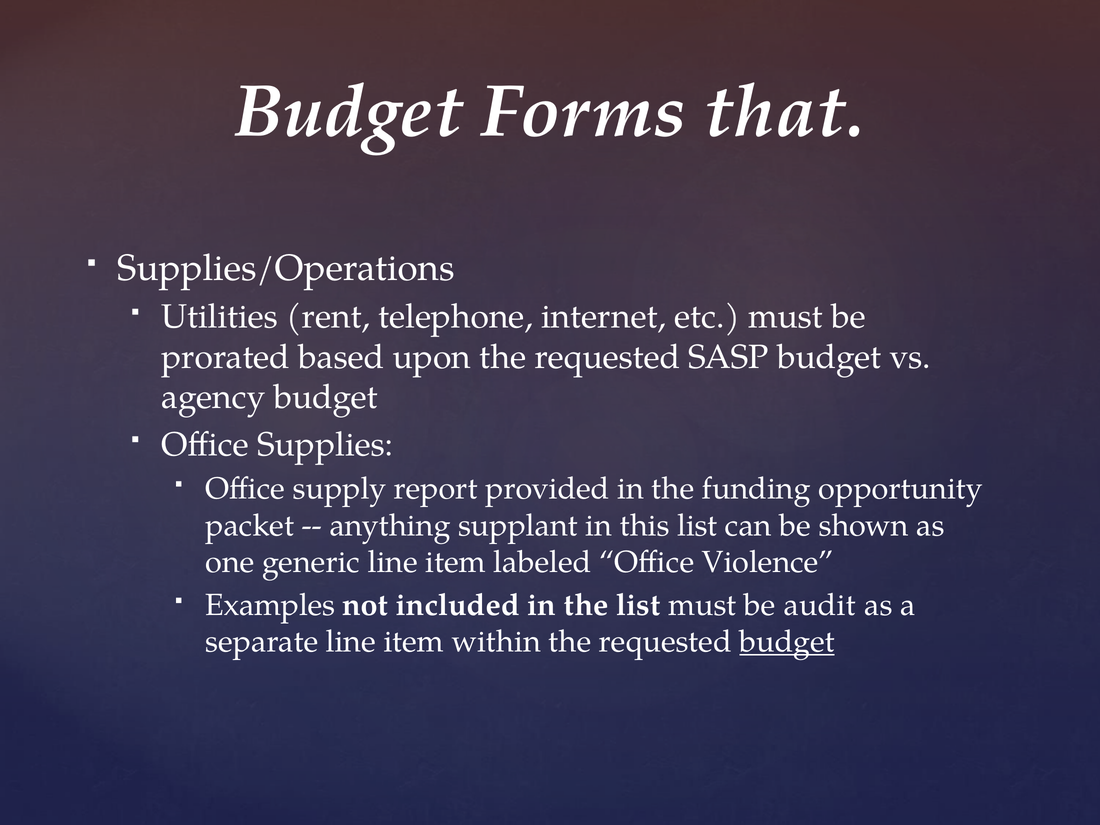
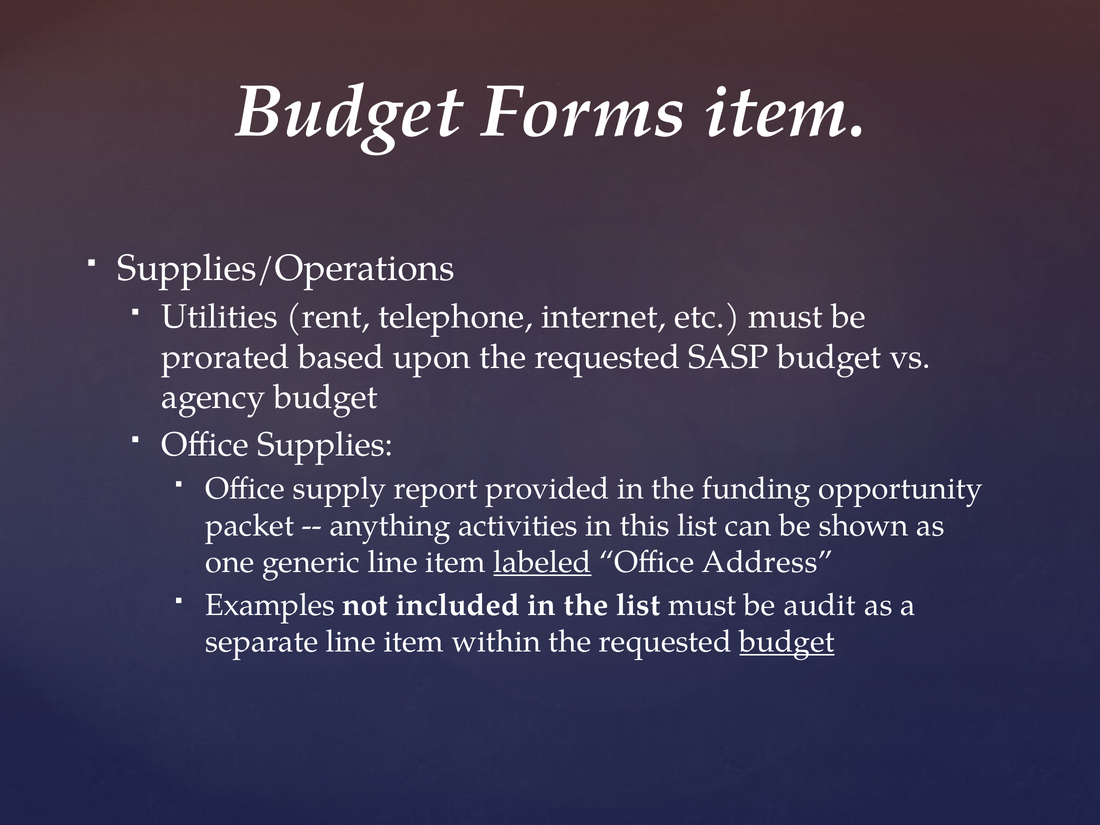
Forms that: that -> item (785, 111)
supplant: supplant -> activities (518, 525)
labeled underline: none -> present (542, 562)
Violence: Violence -> Address (768, 562)
